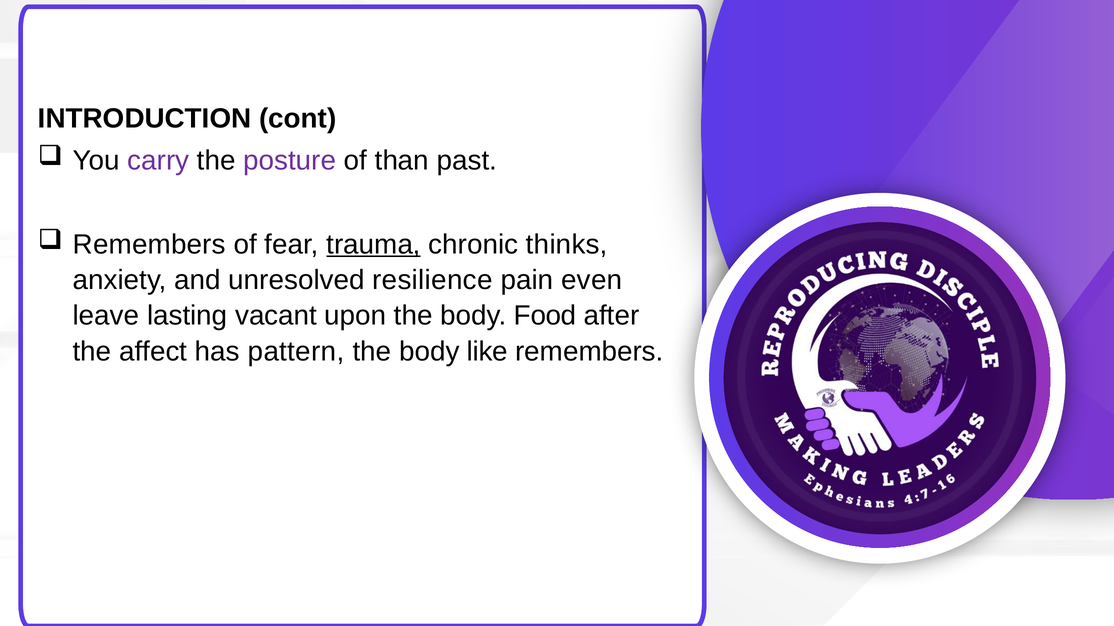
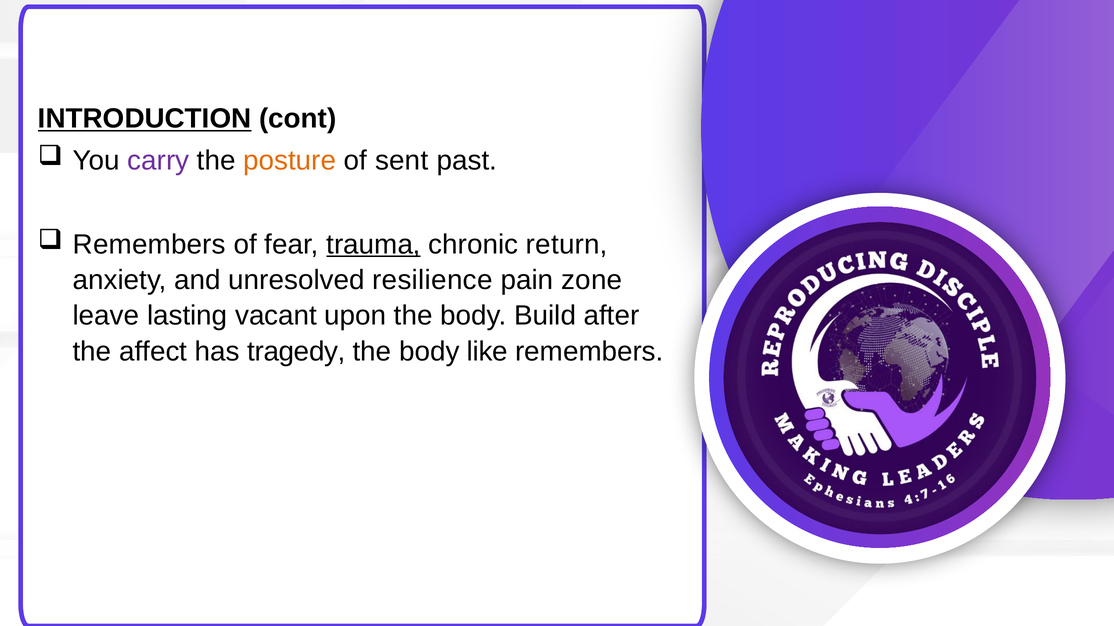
INTRODUCTION underline: none -> present (145, 119)
posture colour: purple -> orange (290, 161)
than: than -> sent (402, 161)
thinks: thinks -> return (567, 245)
even: even -> zone (592, 280)
Food: Food -> Build (545, 316)
pattern: pattern -> tragedy (296, 352)
